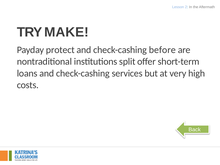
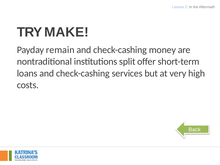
protect: protect -> remain (60, 50)
before: before -> money (162, 50)
